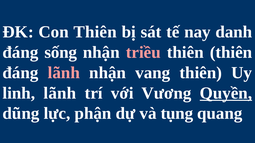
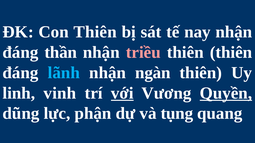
nay danh: danh -> nhận (234, 32)
sống: sống -> thần (61, 52)
lãnh colour: pink -> light blue (64, 73)
vang: vang -> ngàn (153, 73)
linh lãnh: lãnh -> vinh (60, 93)
với underline: none -> present (122, 93)
